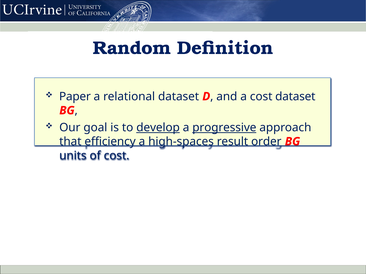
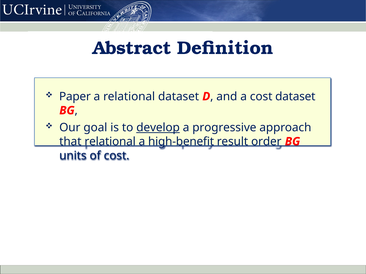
Random: Random -> Abstract (132, 48)
progressive underline: present -> none (224, 128)
that efficiency: efficiency -> relational (110, 142)
high-spaces: high-spaces -> high-benefit (181, 142)
